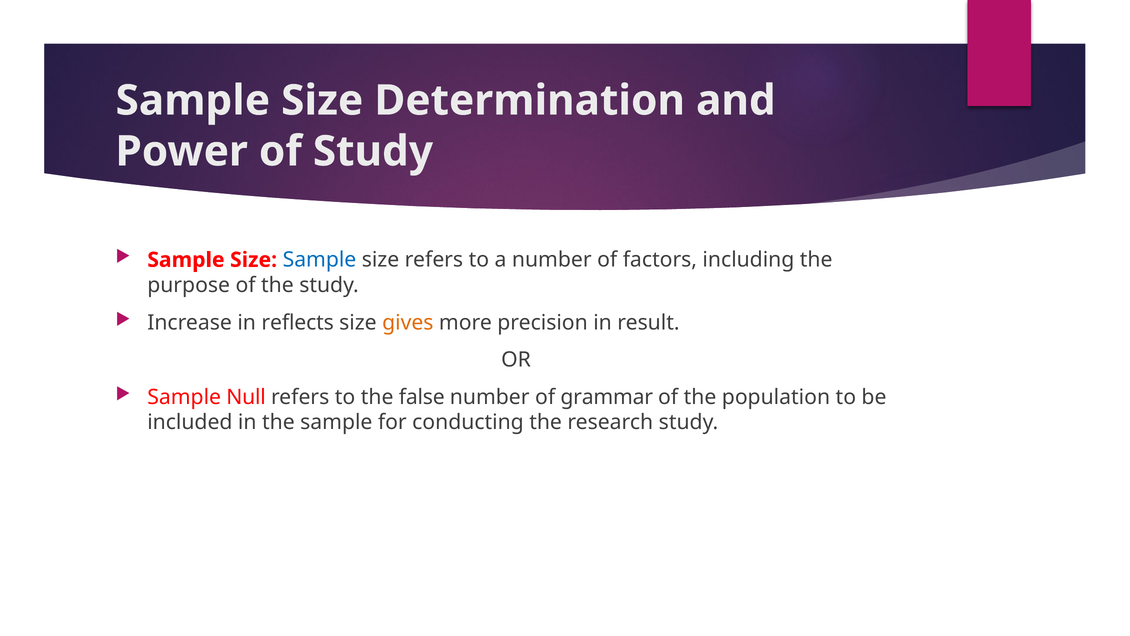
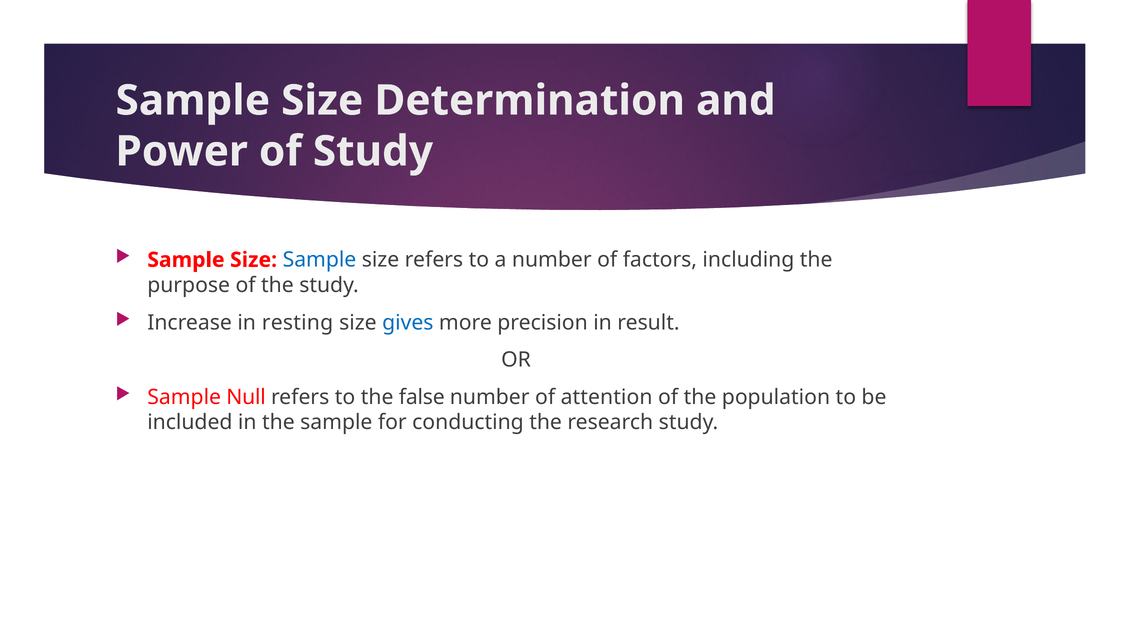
reflects: reflects -> resting (297, 322)
gives colour: orange -> blue (408, 322)
grammar: grammar -> attention (607, 397)
